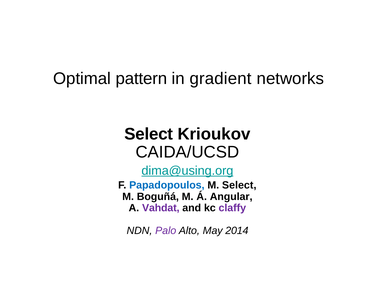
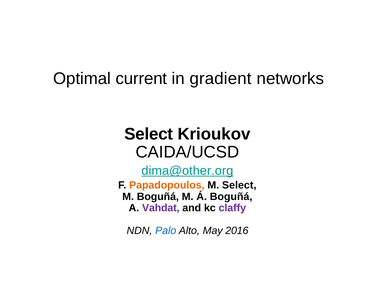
pattern: pattern -> current (141, 78)
dima@using.org: dima@using.org -> dima@other.org (187, 170)
Papadopoulos colour: blue -> orange (167, 185)
Á Angular: Angular -> Boguñá (231, 196)
Palo colour: purple -> blue (166, 230)
2014: 2014 -> 2016 (237, 230)
